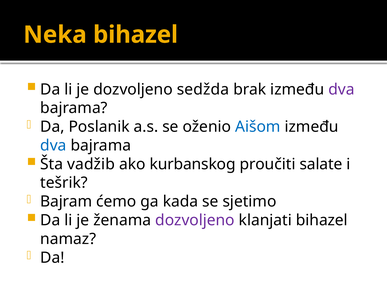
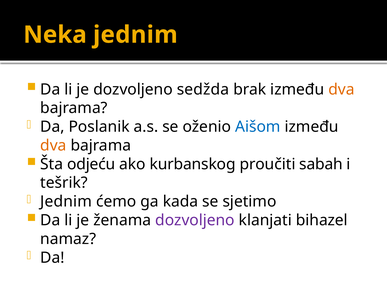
Neka bihazel: bihazel -> jednim (135, 35)
dva colour: purple -> orange (341, 89)
dva colour: blue -> orange (53, 146)
vadžib: vadžib -> odjeću (91, 164)
salate: salate -> sabah (321, 164)
Bajram: Bajram -> Jednim (66, 202)
